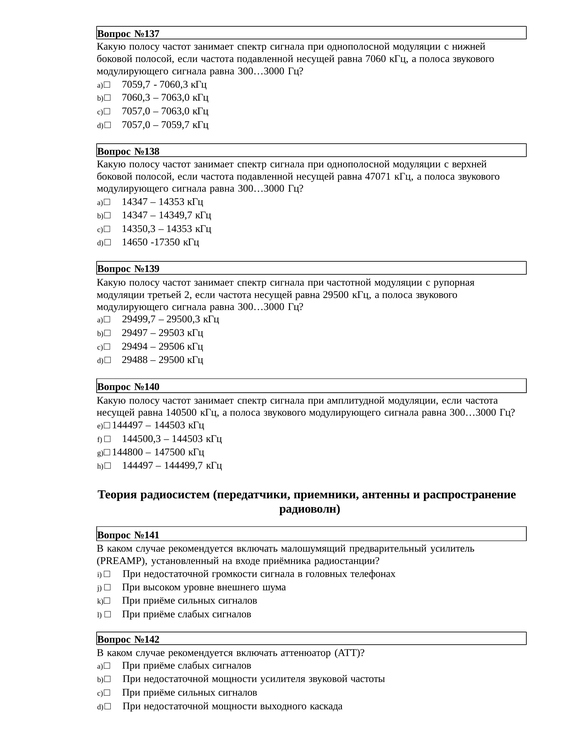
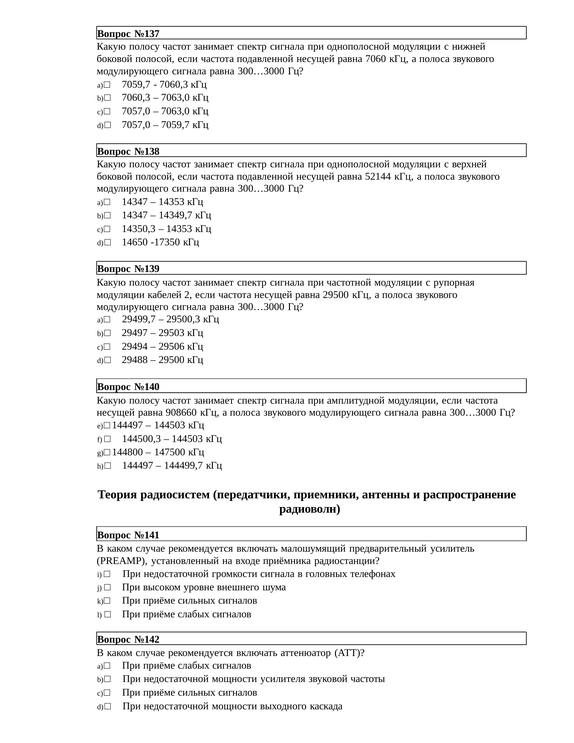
47071: 47071 -> 52144 (378, 176)
третьей: третьей -> кабелей (165, 295)
140500: 140500 -> 908660 (181, 412)
